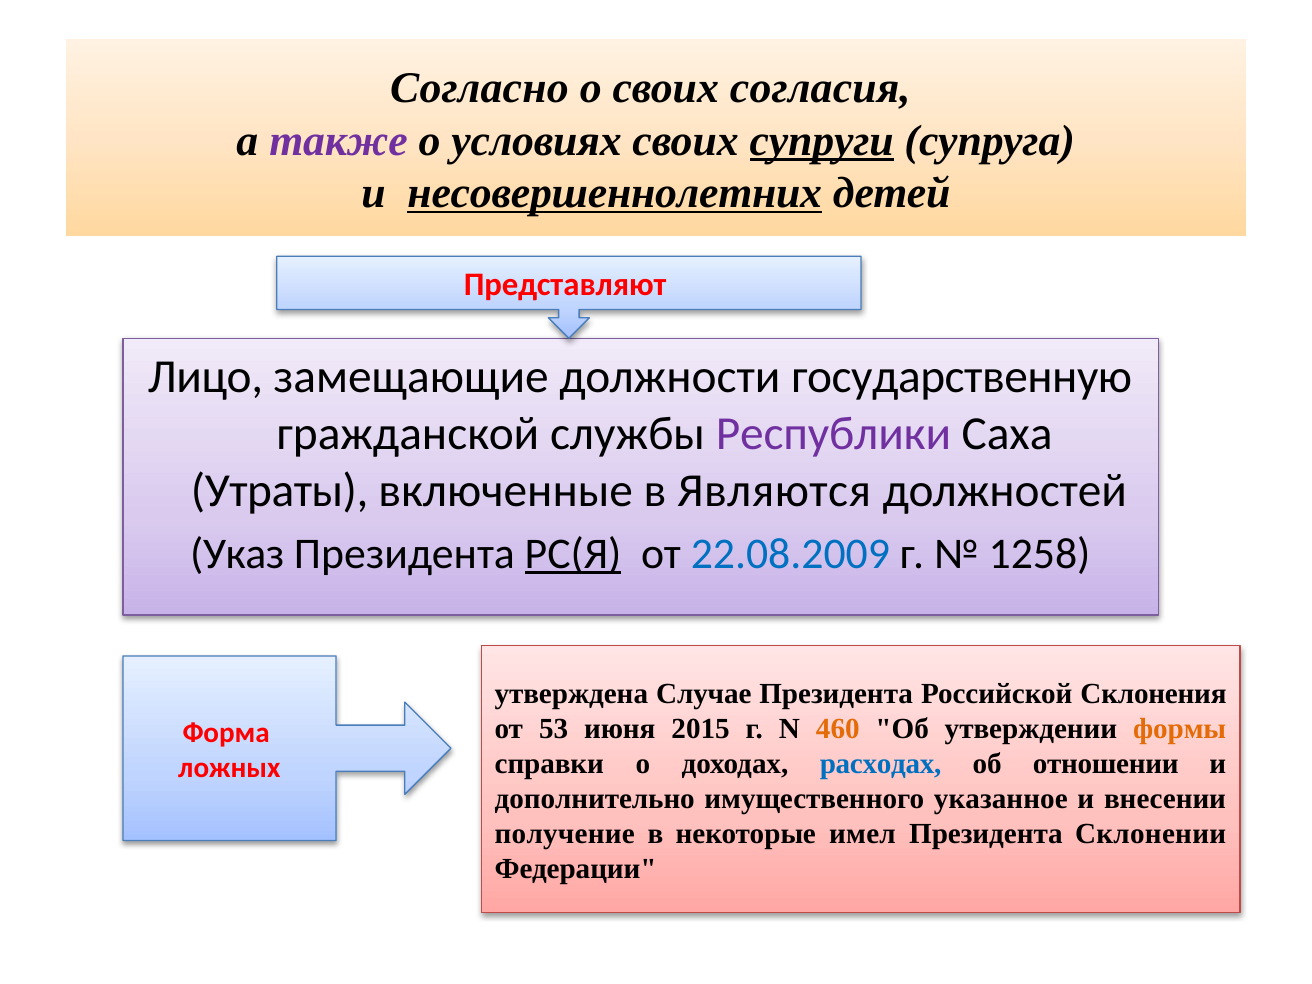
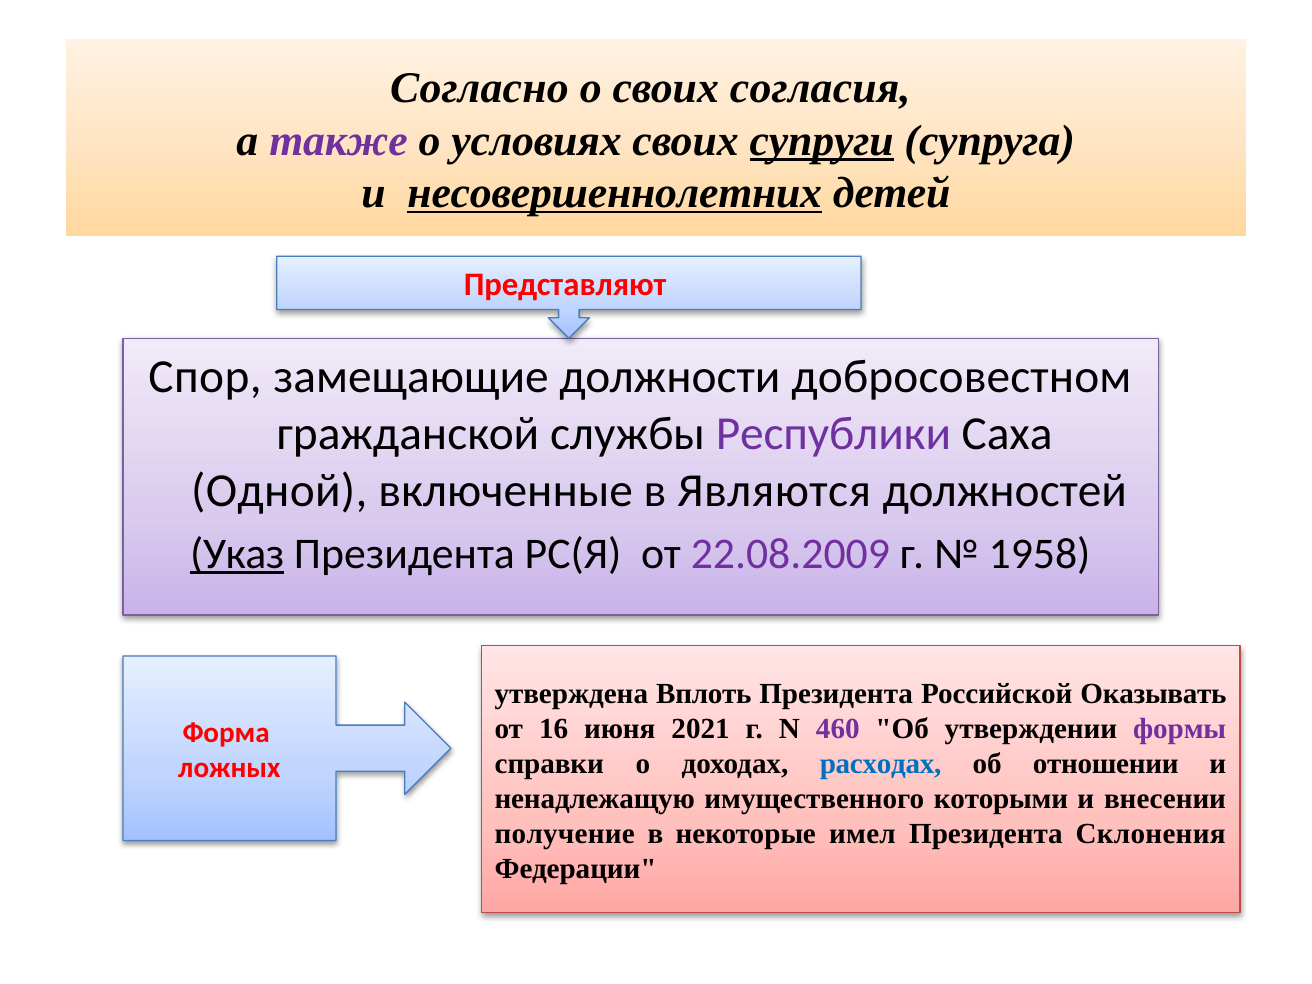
Лицо: Лицо -> Спор (205, 377)
государственную: государственную -> добросовестном (961, 377)
Утраты: Утраты -> Одной (279, 491)
Указ underline: none -> present (237, 554)
РС(Я underline: present -> none (573, 554)
22.08.2009 colour: blue -> purple (790, 554)
1258: 1258 -> 1958 (1040, 554)
Случае: Случае -> Вплоть (704, 694)
Склонения: Склонения -> Оказывать (1154, 694)
53: 53 -> 16 (554, 729)
2015: 2015 -> 2021 (701, 729)
460 colour: orange -> purple (838, 729)
формы colour: orange -> purple (1180, 729)
дополнительно: дополнительно -> ненадлежащую (595, 799)
указанное: указанное -> которыми (1001, 799)
Склонении: Склонении -> Склонения (1151, 833)
